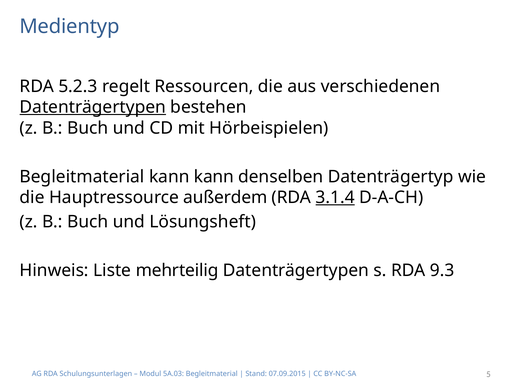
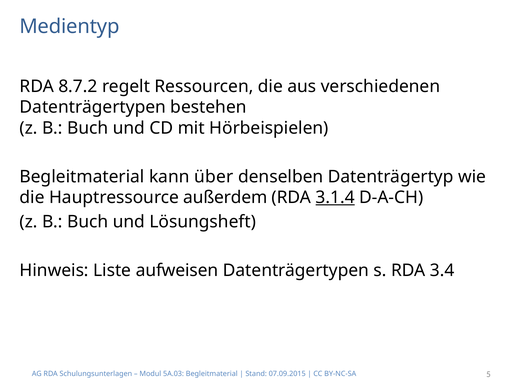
5.2.3: 5.2.3 -> 8.7.2 (78, 86)
Datenträgertypen underline: present -> none (93, 107)
kann kann: kann -> über (214, 177)
mehrteilig: mehrteilig -> aufweisen (177, 271)
9.3: 9.3 -> 3.4 (442, 271)
